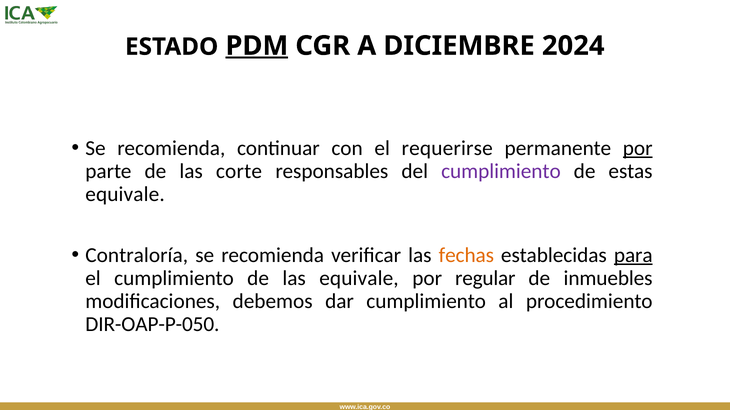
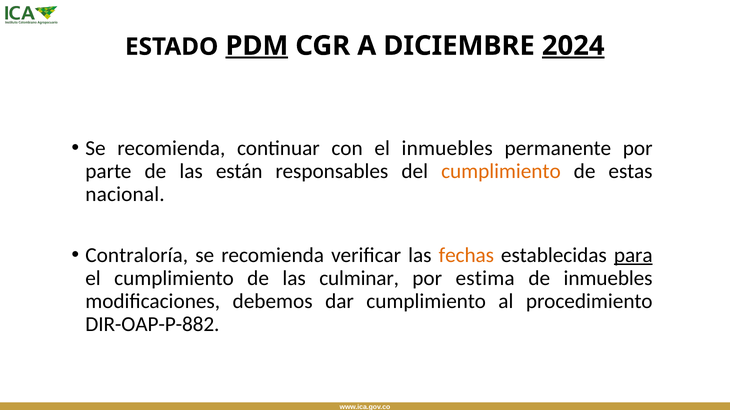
2024 underline: none -> present (573, 46)
el requerirse: requerirse -> inmuebles (447, 148)
por underline: present -> none (638, 148)
corte: corte -> están (239, 171)
cumplimiento colour: purple -> orange (501, 171)
equivale: equivale -> nacional (125, 194)
las equivale: equivale -> culminar (359, 279)
regular: regular -> estima (485, 279)
DIR-OAP-P-050: DIR-OAP-P-050 -> DIR-OAP-P-882 (152, 325)
